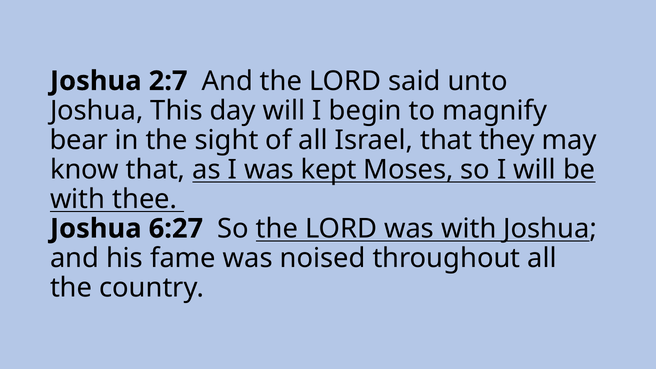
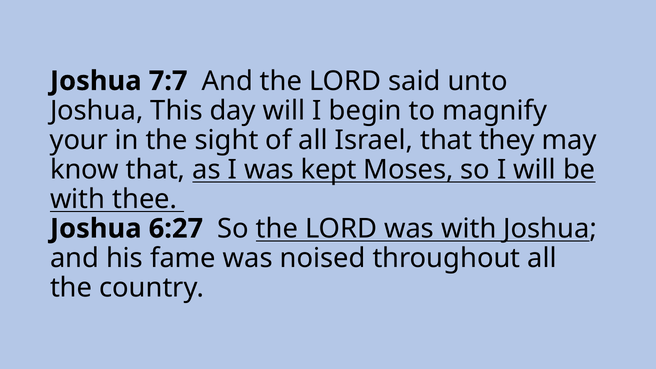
2:7: 2:7 -> 7:7 (168, 81)
bear: bear -> your (79, 140)
